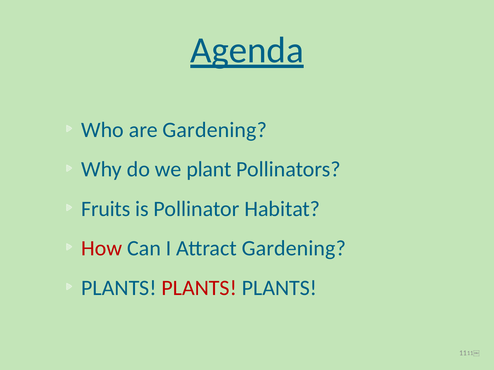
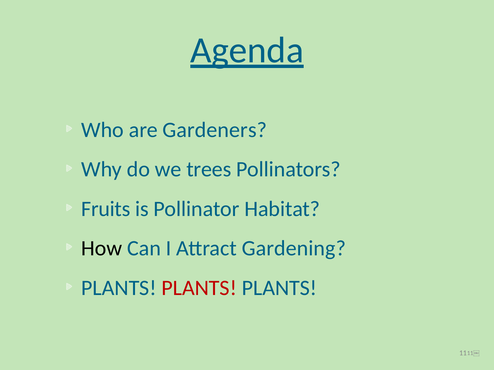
are Gardening: Gardening -> Gardeners (215, 130)
plant: plant -> trees (209, 170)
How colour: red -> black (102, 249)
